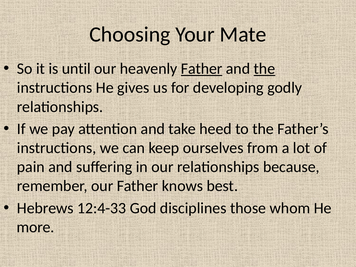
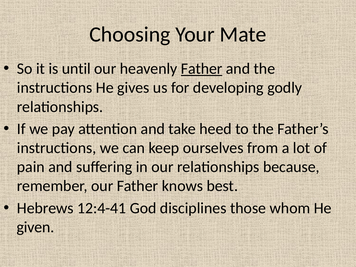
the underline: present -> none (264, 69)
12:4-33: 12:4-33 -> 12:4-41 (102, 208)
more: more -> given (35, 227)
